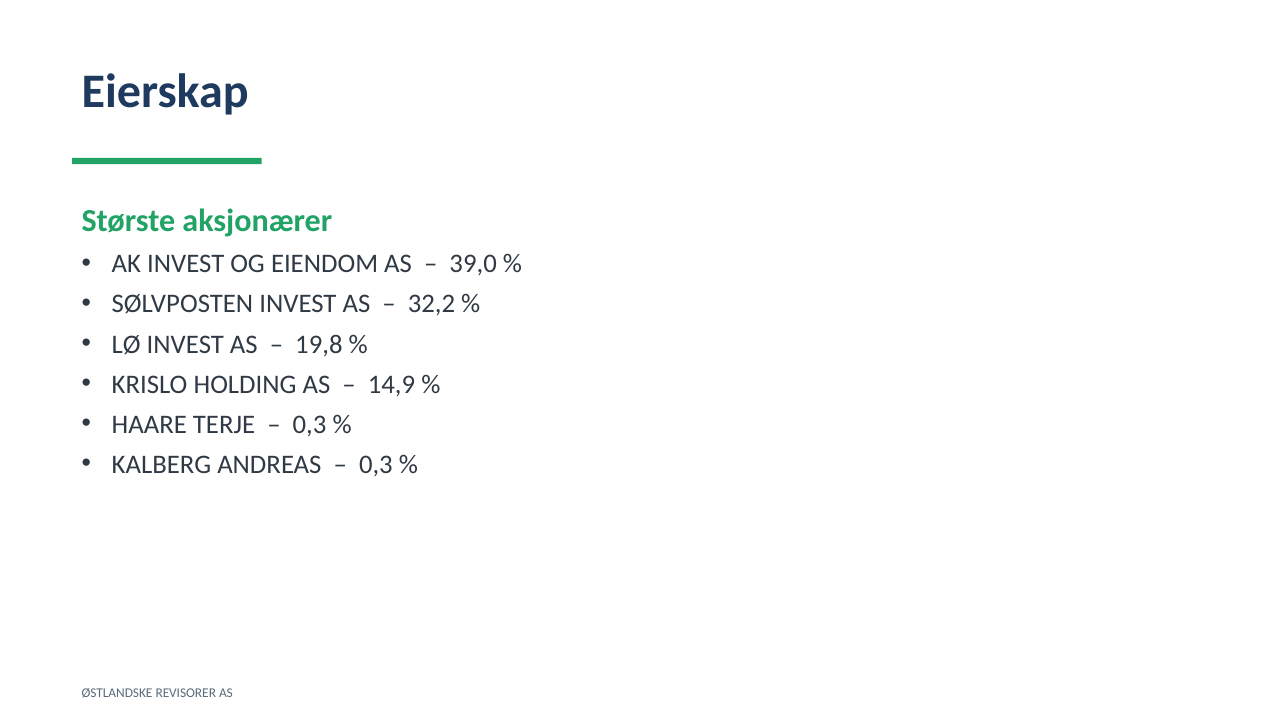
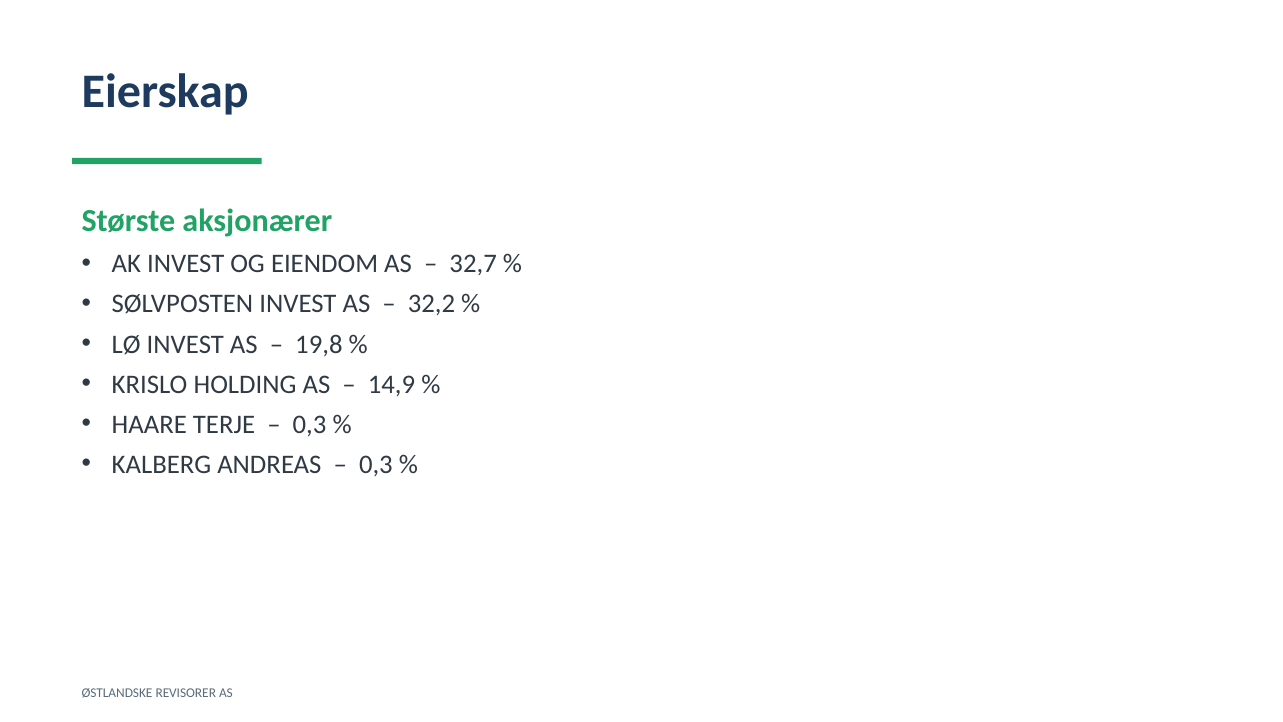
39,0: 39,0 -> 32,7 (473, 264)
